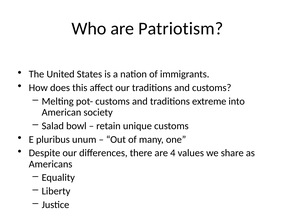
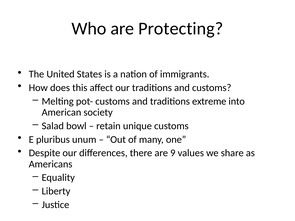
Patriotism: Patriotism -> Protecting (181, 29)
4: 4 -> 9 (173, 153)
